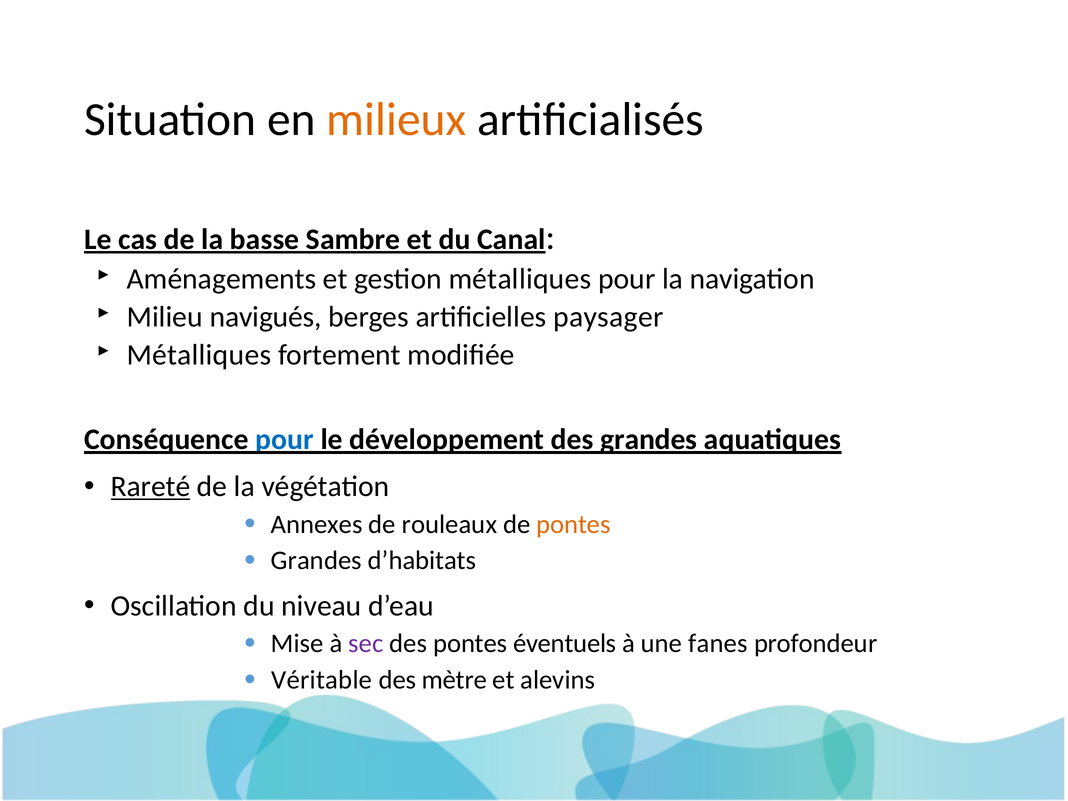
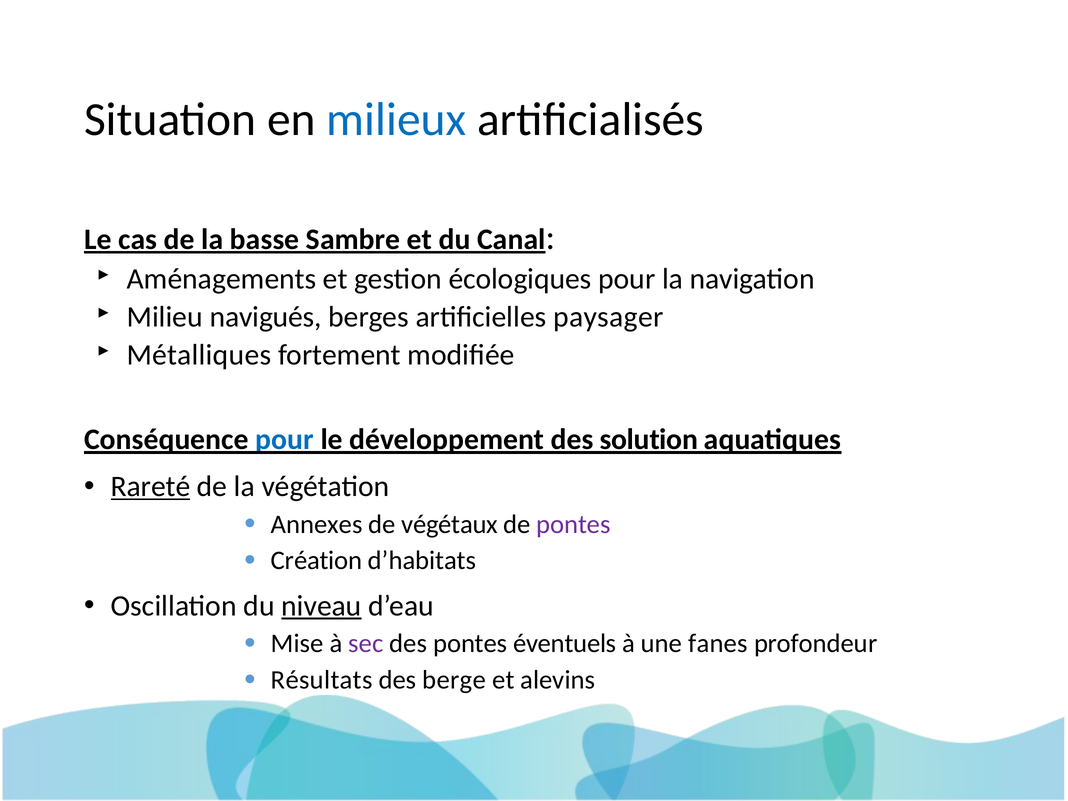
milieux colour: orange -> blue (396, 120)
gestion métalliques: métalliques -> écologiques (520, 279)
des grandes: grandes -> solution (649, 440)
rouleaux: rouleaux -> végétaux (450, 524)
pontes colour: orange -> purple (573, 524)
Grandes: Grandes -> Création (317, 561)
niveau underline: none -> present (321, 606)
Véritable: Véritable -> Résultats (322, 680)
mètre: mètre -> berge (454, 680)
